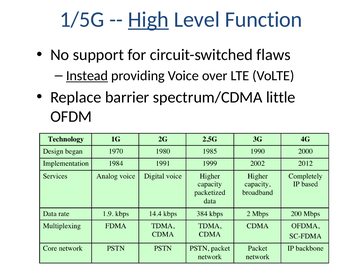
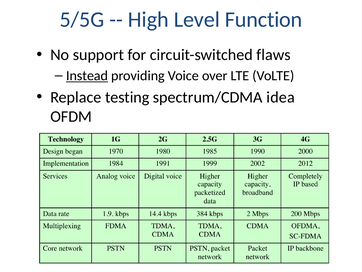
1/5G: 1/5G -> 5/5G (82, 20)
High underline: present -> none (148, 20)
barrier: barrier -> testing (127, 97)
little: little -> idea (281, 97)
